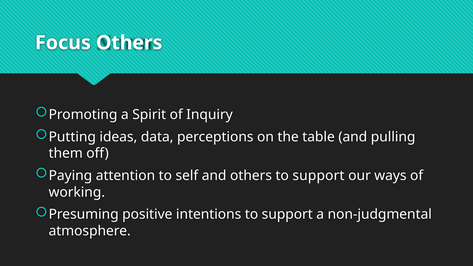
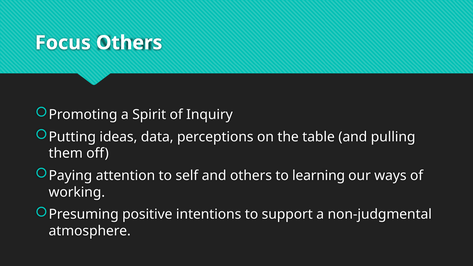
others to support: support -> learning (319, 176)
